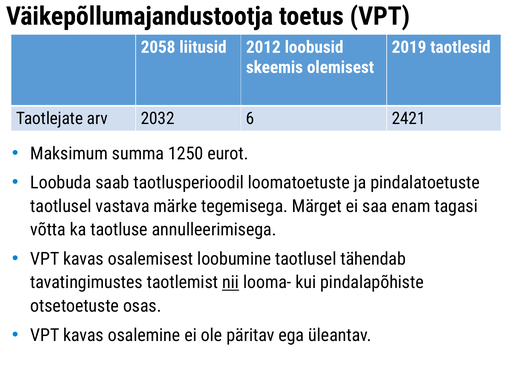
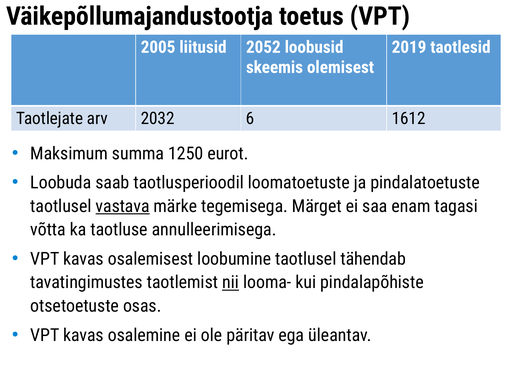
2058: 2058 -> 2005 (158, 47)
2012: 2012 -> 2052 (263, 47)
2421: 2421 -> 1612 (409, 119)
vastava underline: none -> present (123, 207)
